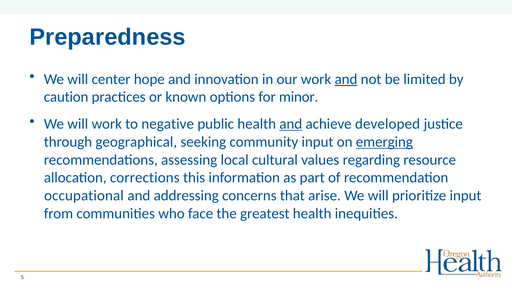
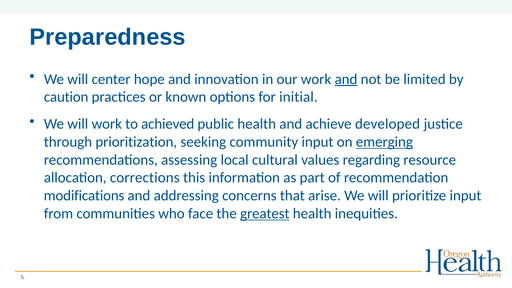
minor: minor -> initial (298, 97)
negative: negative -> achieved (168, 124)
and underline: present -> none (291, 124)
geographical: geographical -> prioritization (136, 142)
occupational: occupational -> modifications (84, 196)
greatest underline: none -> present (265, 214)
